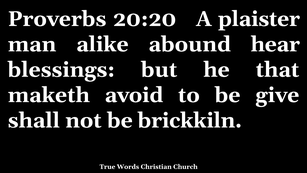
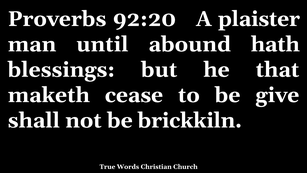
20:20: 20:20 -> 92:20 (144, 19)
alike: alike -> until (102, 44)
hear: hear -> hath (275, 44)
avoid: avoid -> cease (134, 95)
